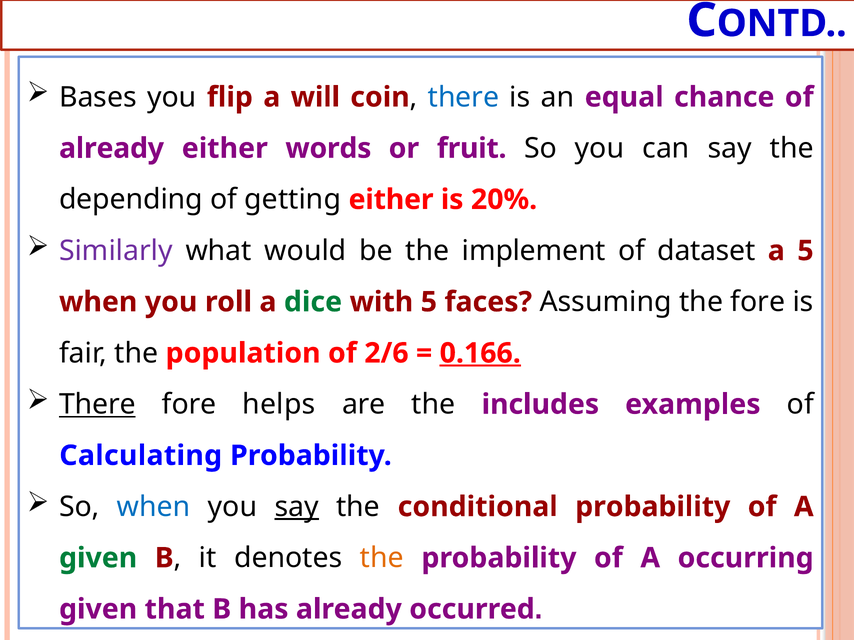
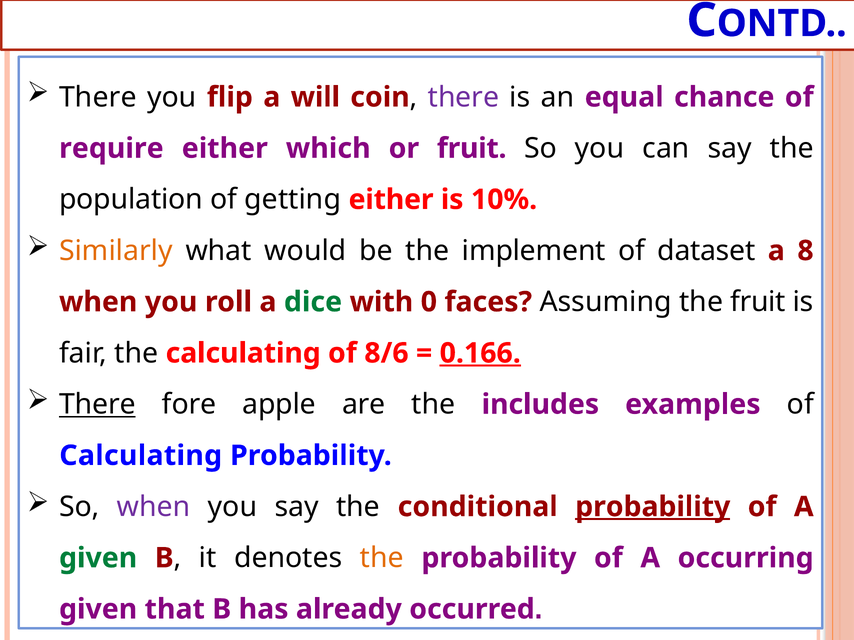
Bases: Bases -> There (98, 97)
there colour: blue -> purple (463, 97)
already: already -> require (111, 148)
words: words -> which (328, 148)
depending: depending -> population (131, 200)
20%: 20% -> 10% (504, 200)
Similarly colour: purple -> orange (116, 251)
a 5: 5 -> 8 (805, 251)
with 5: 5 -> 0 (429, 302)
the fore: fore -> fruit (758, 302)
the population: population -> calculating (243, 353)
2/6: 2/6 -> 8/6 (386, 353)
helps: helps -> apple (279, 405)
when colour: blue -> purple (154, 507)
say underline: present -> none (297, 507)
probability underline: none -> present (653, 507)
